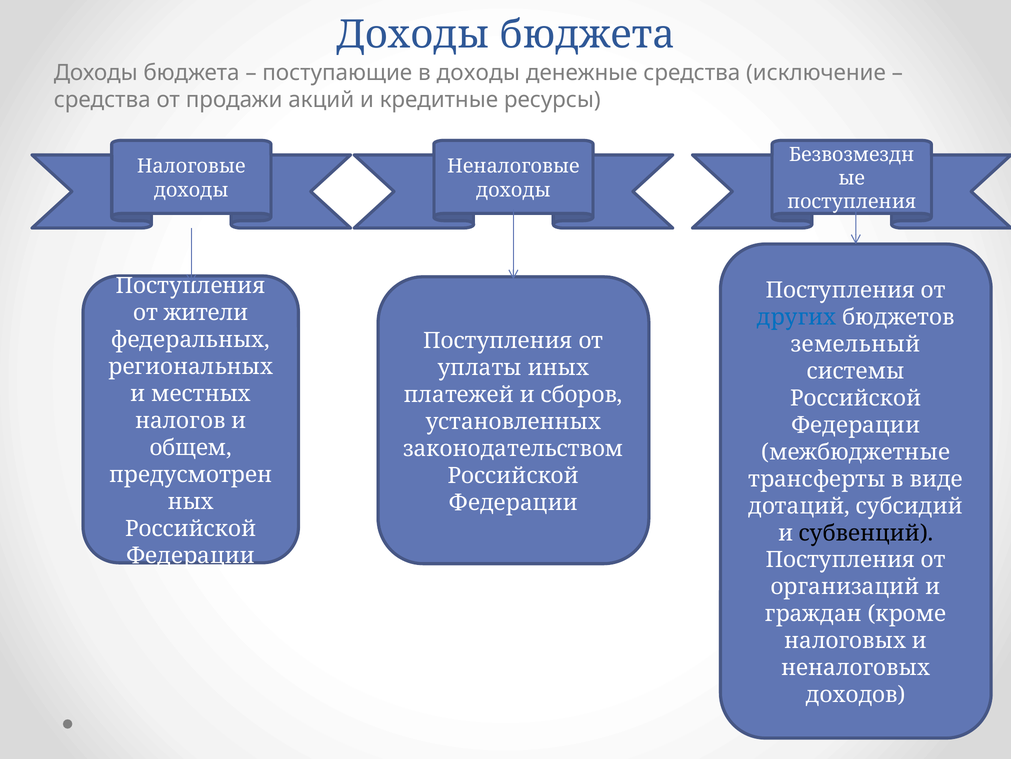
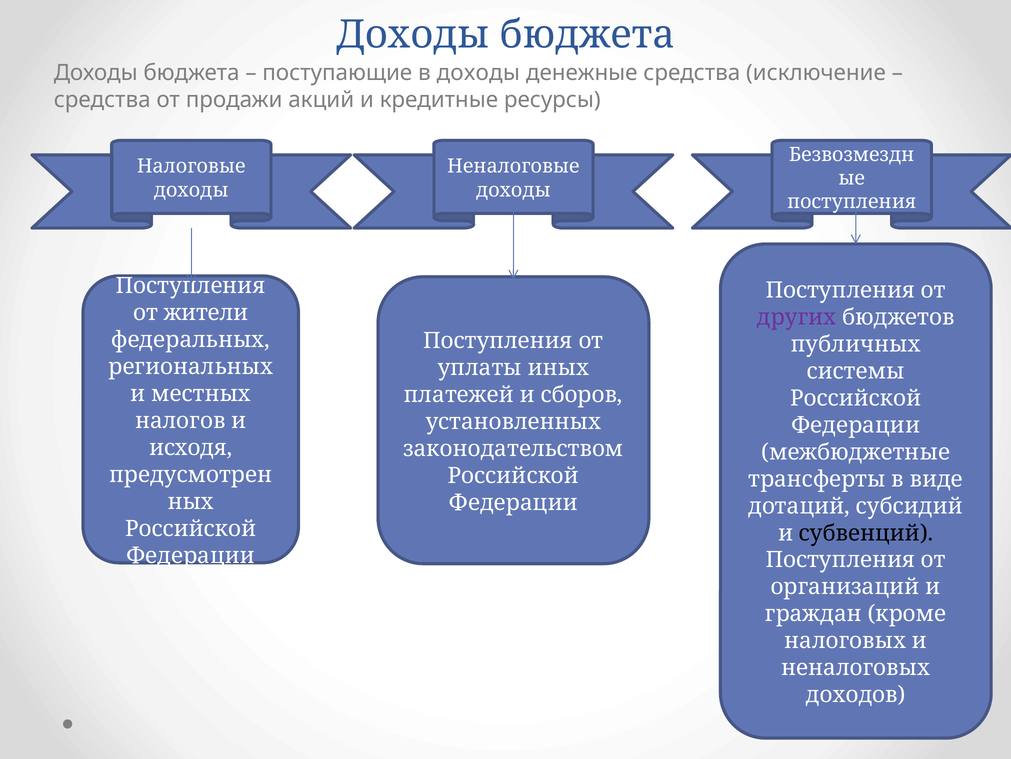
других colour: blue -> purple (797, 317)
земельный: земельный -> публичных (856, 344)
общем: общем -> исходя (191, 447)
